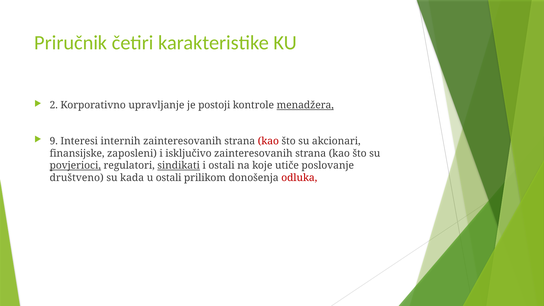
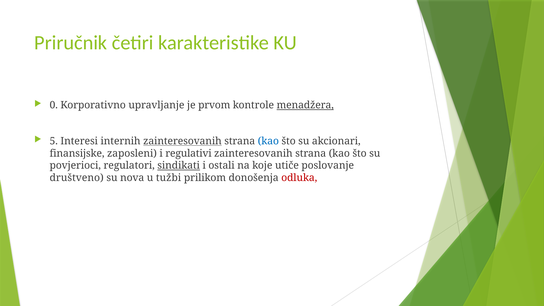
2: 2 -> 0 (54, 105)
postoji: postoji -> prvom (214, 105)
9: 9 -> 5 (54, 141)
zainteresovanih underline: none -> present (182, 141)
kao colour: red -> blue (268, 141)
isključivo: isključivo -> regulativi (188, 153)
povjerioci underline: present -> none (75, 166)
kada: kada -> nova (132, 178)
u ostali: ostali -> tužbi (169, 178)
